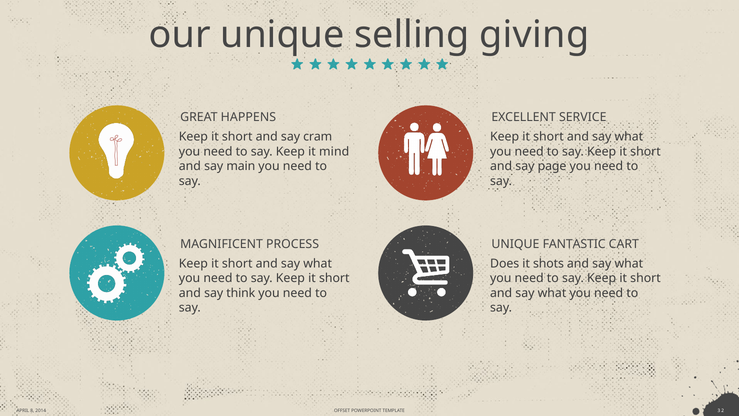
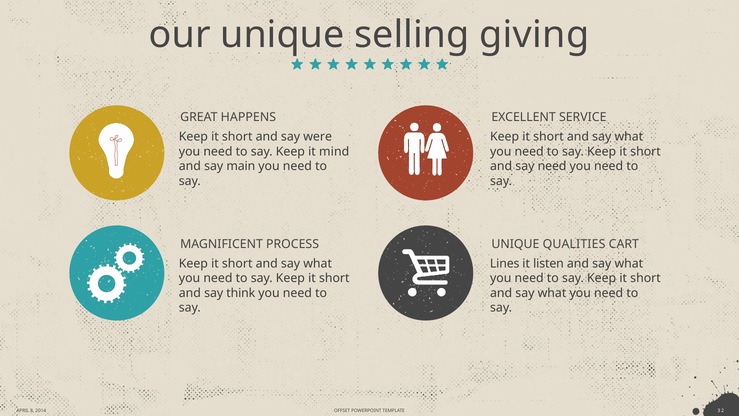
cram: cram -> were (318, 137)
say page: page -> need (552, 166)
FANTASTIC: FANTASTIC -> QUALITIES (574, 244)
Does: Does -> Lines (505, 263)
shots: shots -> listen (549, 263)
